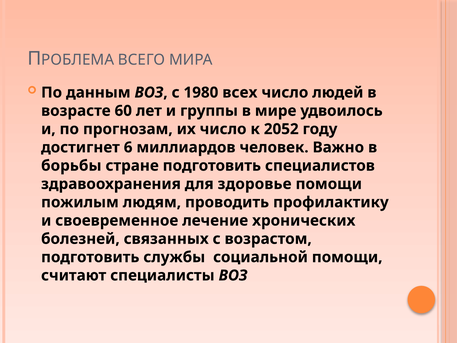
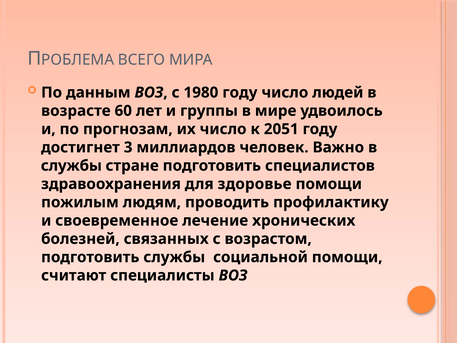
1980 всех: всех -> году (240, 92)
2052: 2052 -> 2051 (281, 129)
6: 6 -> 3 (128, 147)
борьбы: борьбы -> службы (71, 166)
